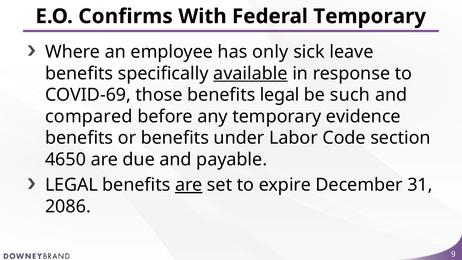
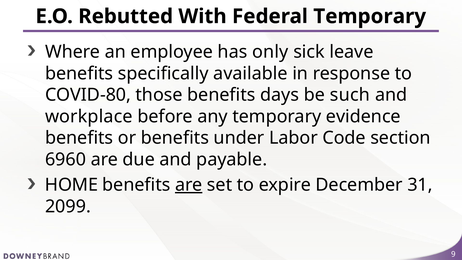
Confirms: Confirms -> Rebutted (126, 16)
available underline: present -> none (251, 73)
COVID-69: COVID-69 -> COVID-80 (88, 95)
benefits legal: legal -> days (280, 95)
compared: compared -> workplace (89, 116)
4650: 4650 -> 6960 (66, 159)
LEGAL: LEGAL -> HOME (71, 185)
2086: 2086 -> 2099 (68, 206)
